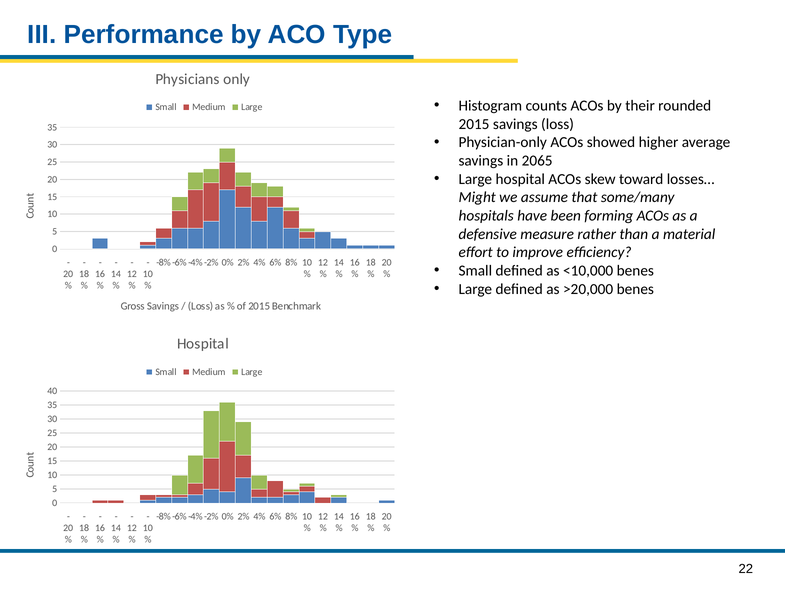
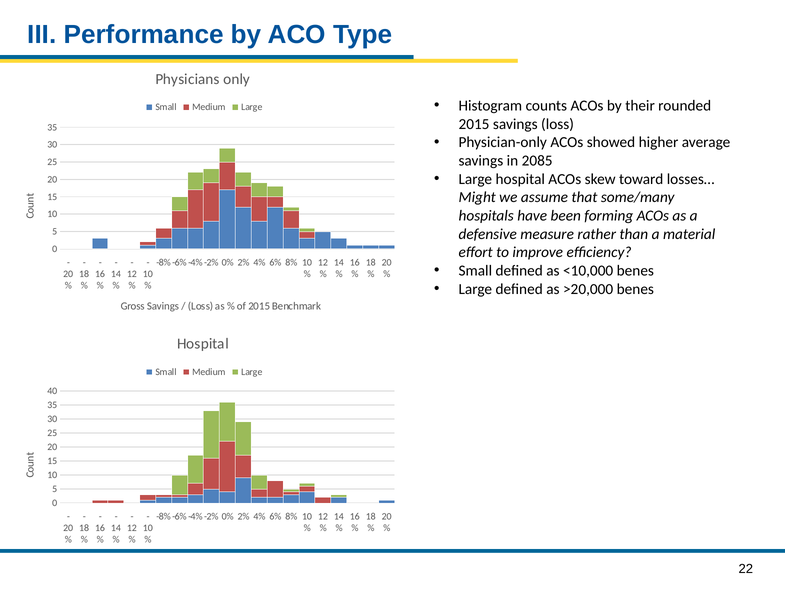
2065: 2065 -> 2085 (537, 161)
